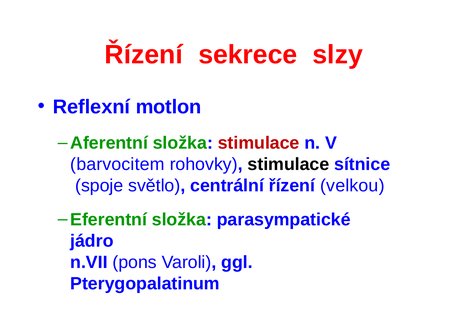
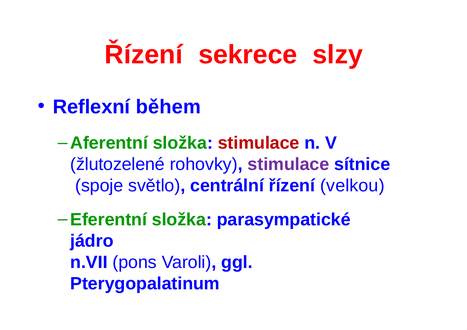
motlon: motlon -> během (168, 107)
barvocitem: barvocitem -> žlutozelené (118, 165)
stimulace colour: black -> purple (288, 165)
